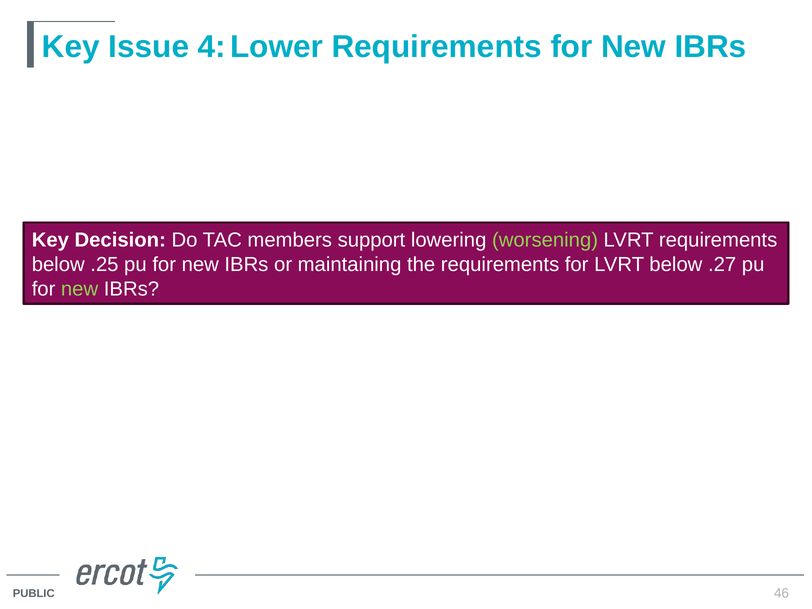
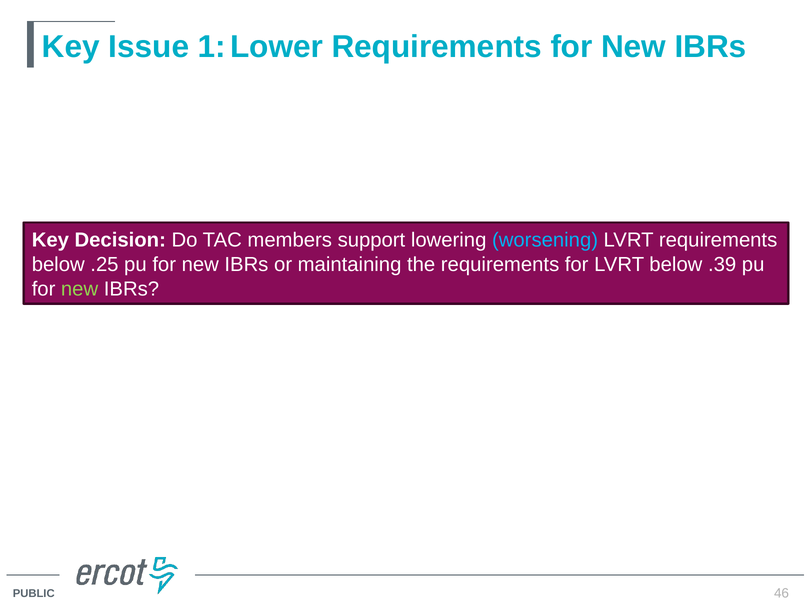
4: 4 -> 1 (212, 47)
worsening colour: light green -> light blue (545, 240)
.27: .27 -> .39 (722, 264)
